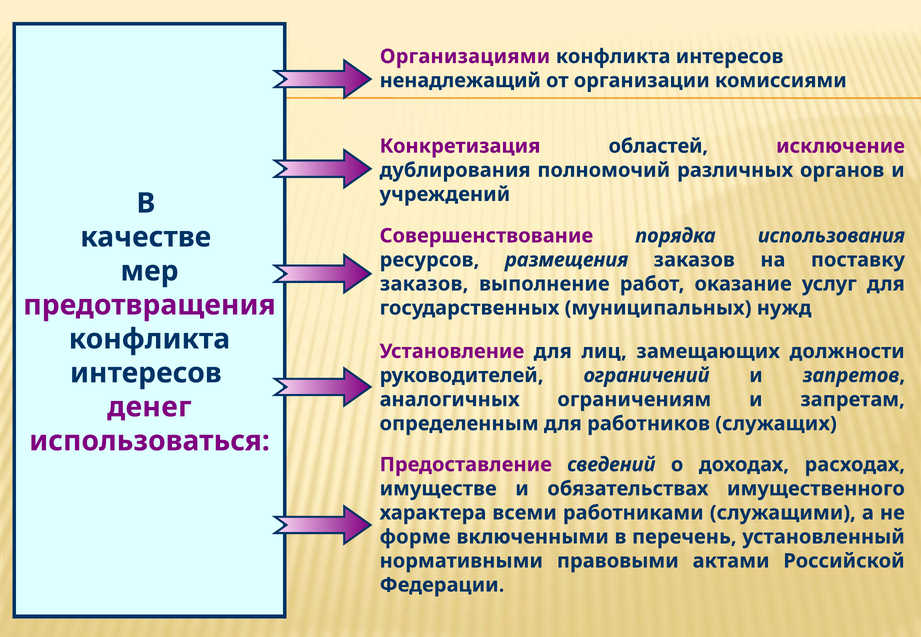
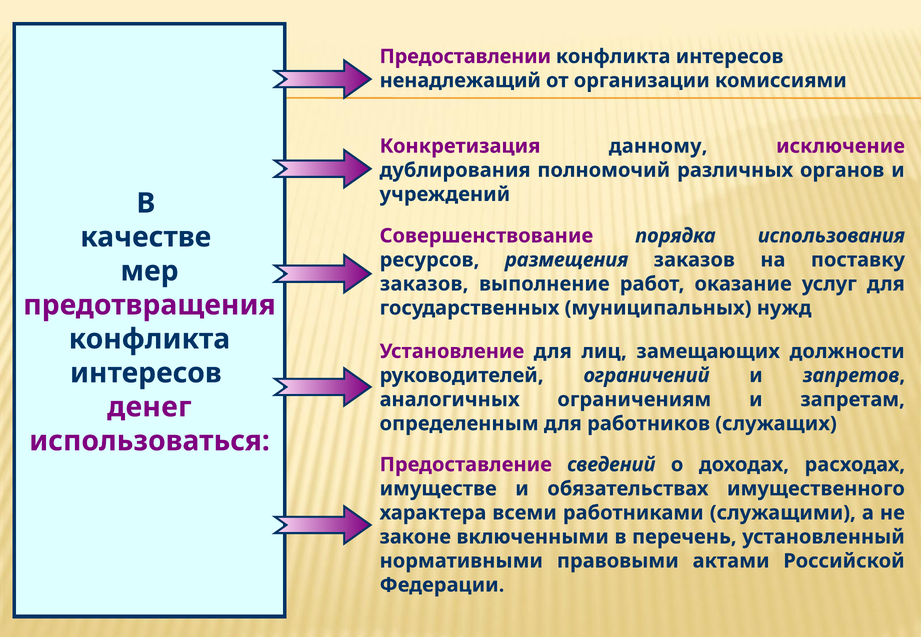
Организациями: Организациями -> Предоставлении (465, 57)
областей: областей -> данному (658, 146)
форме: форме -> законе (415, 537)
